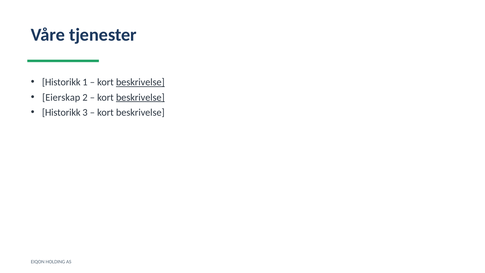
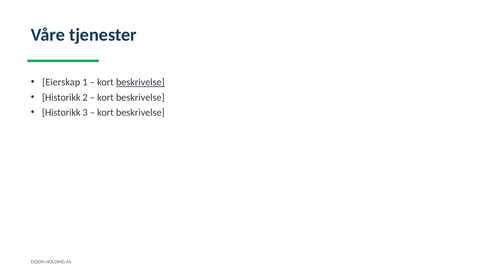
Historikk: Historikk -> Eierskap (61, 82)
Eierskap: Eierskap -> Historikk (61, 97)
beskrivelse underline: present -> none (140, 97)
